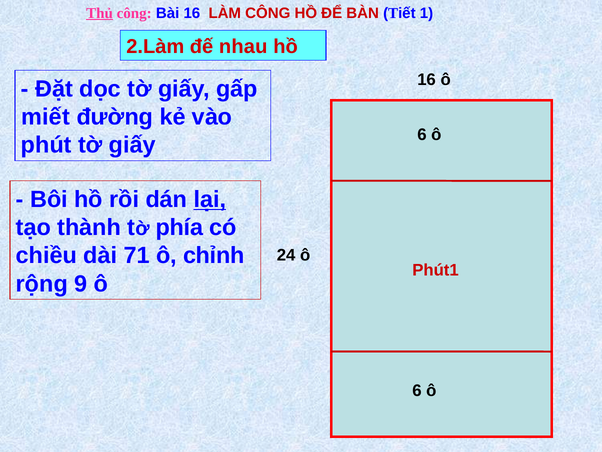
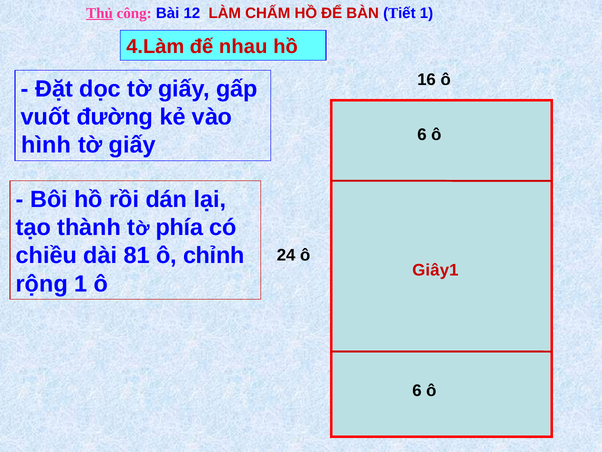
Bài 16: 16 -> 12 (192, 13)
LÀM CÔNG: CÔNG -> CHẤM (268, 13)
2.Làm: 2.Làm -> 4.Làm (155, 46)
miết: miết -> vuốt (46, 117)
phút: phút -> hình (46, 145)
lại underline: present -> none (210, 199)
71: 71 -> 81 (137, 255)
Phút1: Phút1 -> Giây1 (435, 270)
rộng 9: 9 -> 1 (81, 284)
